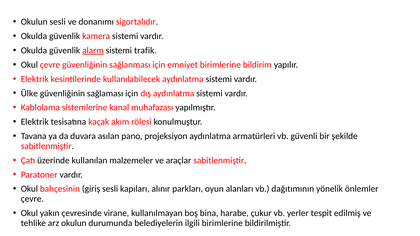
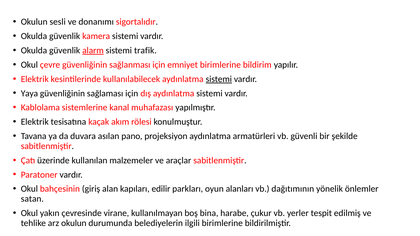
sistemi underline: none -> present (219, 79)
Ülke: Ülke -> Yaya (29, 93)
giriş sesli: sesli -> alan (110, 189)
alınır: alınır -> edilir (161, 189)
çevre: çevre -> satan (32, 199)
